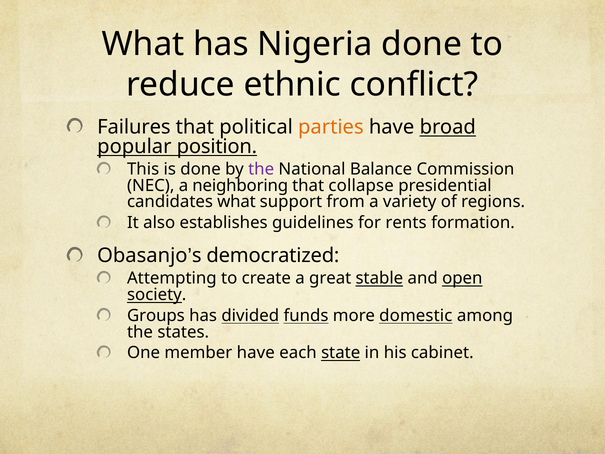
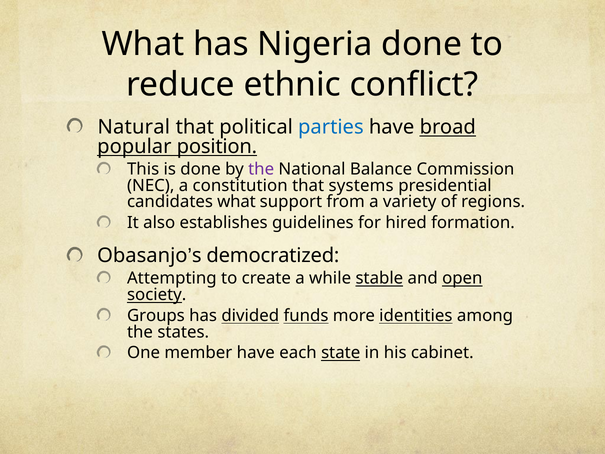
Failures: Failures -> Natural (134, 127)
parties colour: orange -> blue (331, 127)
neighboring: neighboring -> constitution (240, 185)
collapse: collapse -> systems (361, 185)
rents: rents -> hired (406, 223)
great: great -> while (330, 278)
domestic: domestic -> identities (416, 315)
